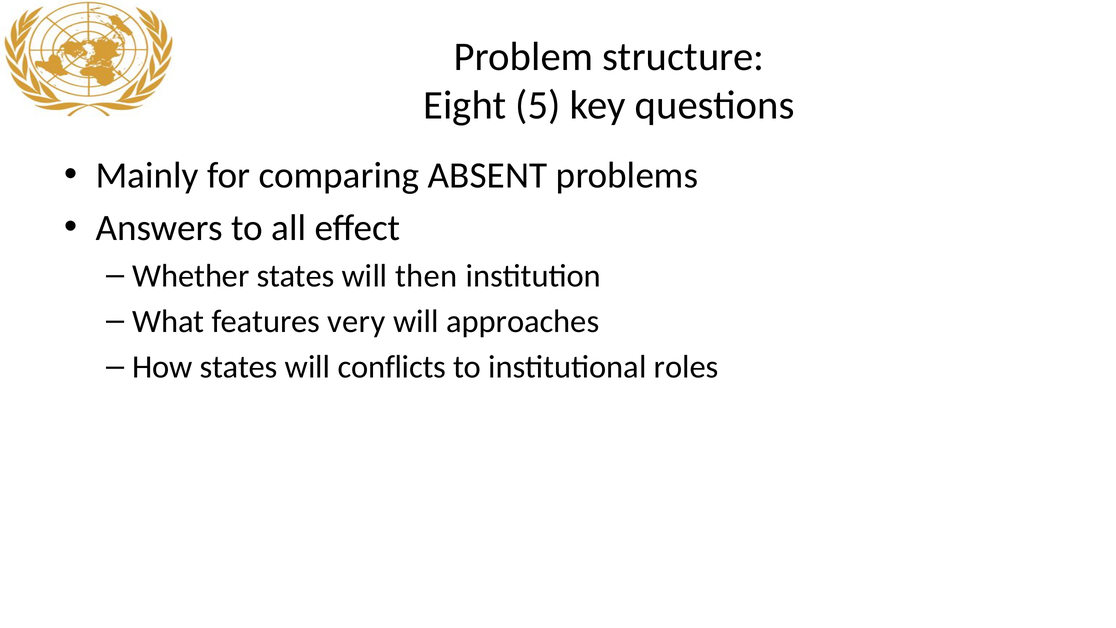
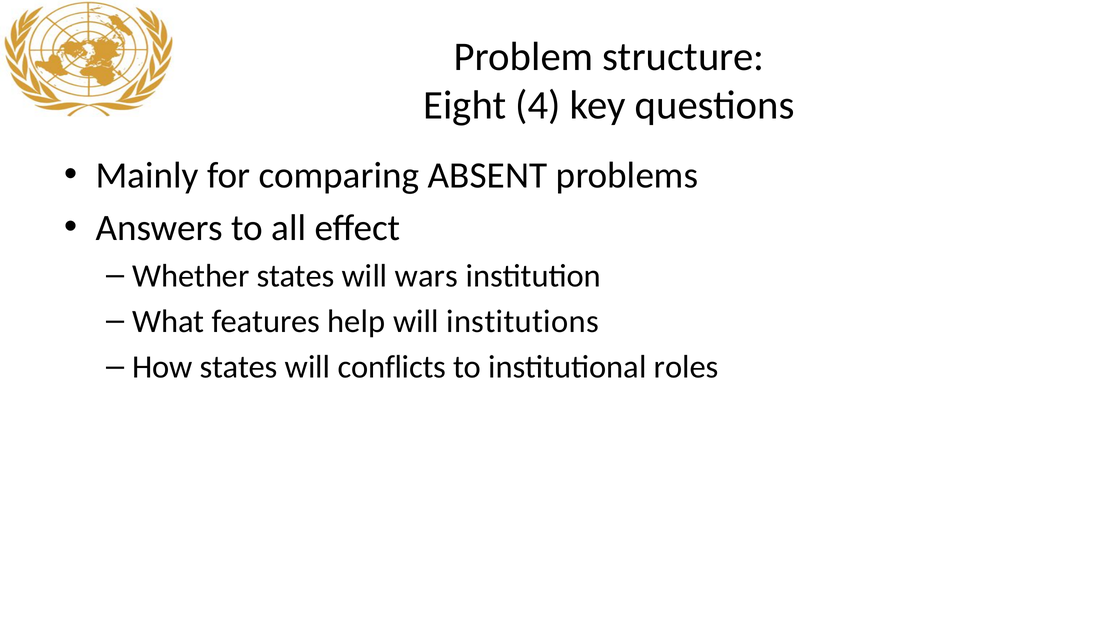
5: 5 -> 4 (538, 105)
then: then -> wars (426, 276)
very: very -> help (356, 321)
approaches: approaches -> institutions (523, 321)
